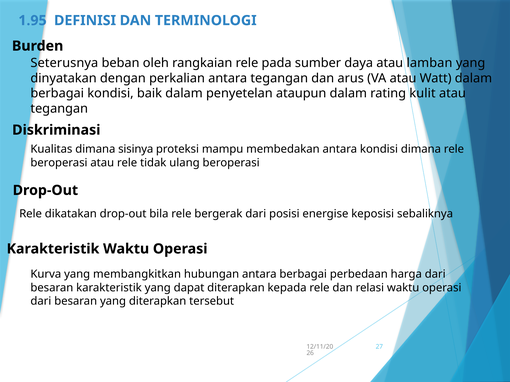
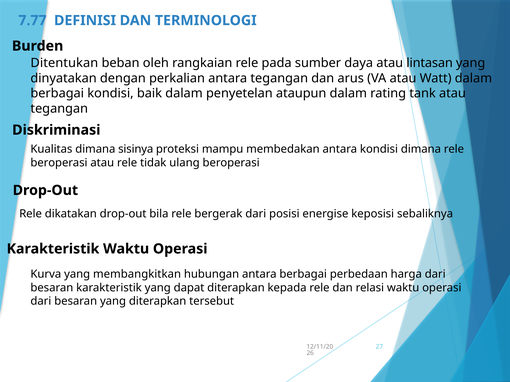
1.95: 1.95 -> 7.77 (32, 21)
Seterusnya: Seterusnya -> Ditentukan (64, 63)
lamban: lamban -> lintasan (430, 63)
kulit: kulit -> tank (423, 94)
